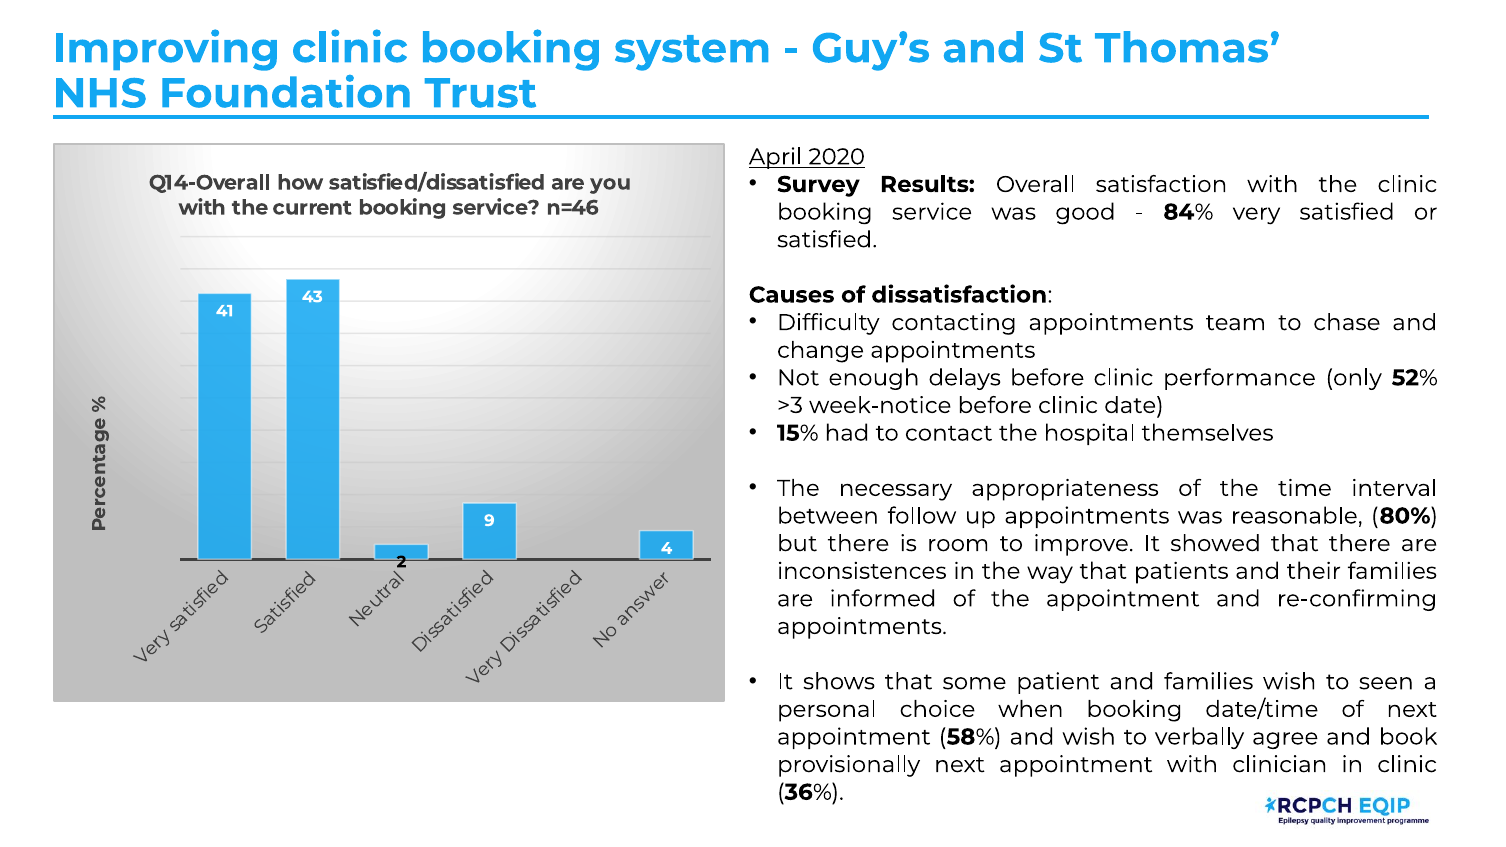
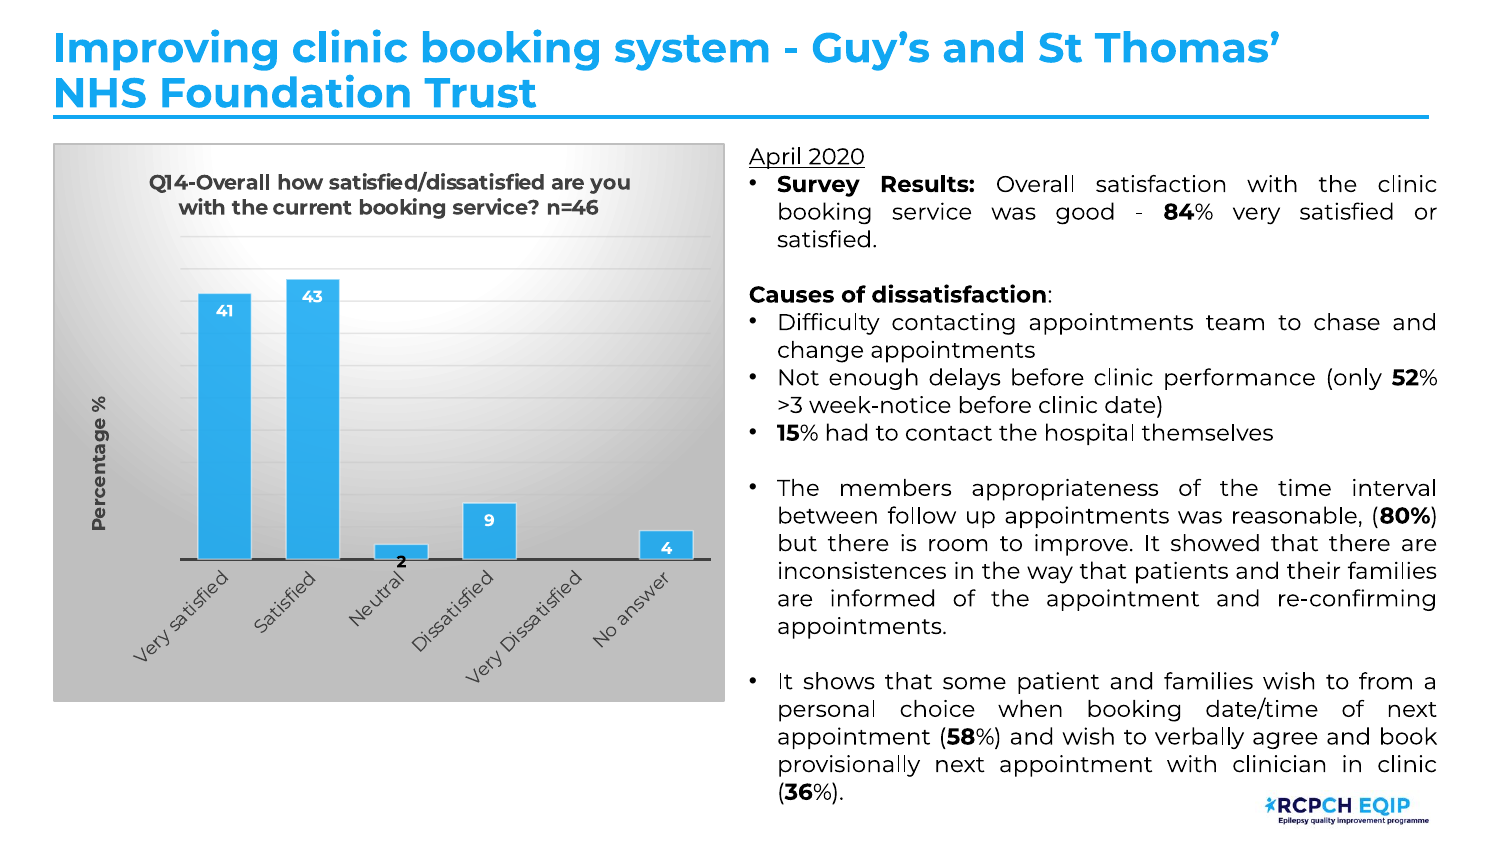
necessary: necessary -> members (895, 488)
seen: seen -> from (1386, 682)
